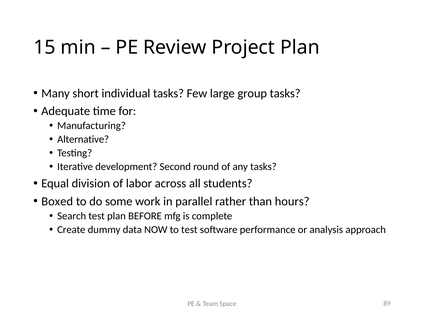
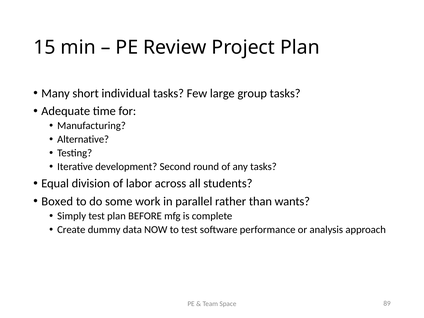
hours: hours -> wants (292, 201)
Search: Search -> Simply (72, 216)
